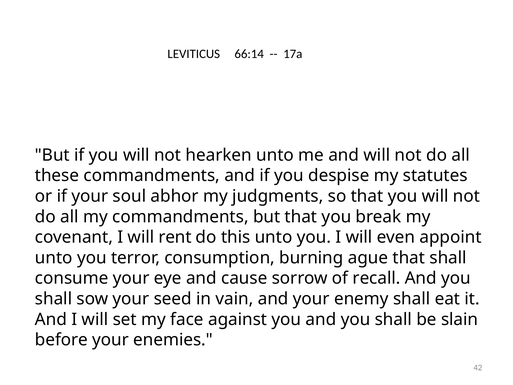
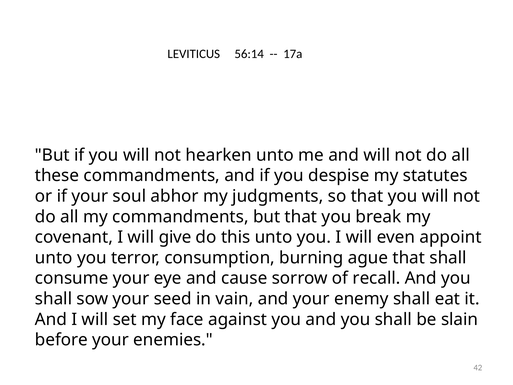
66:14: 66:14 -> 56:14 (249, 54)
rent: rent -> give (175, 237)
